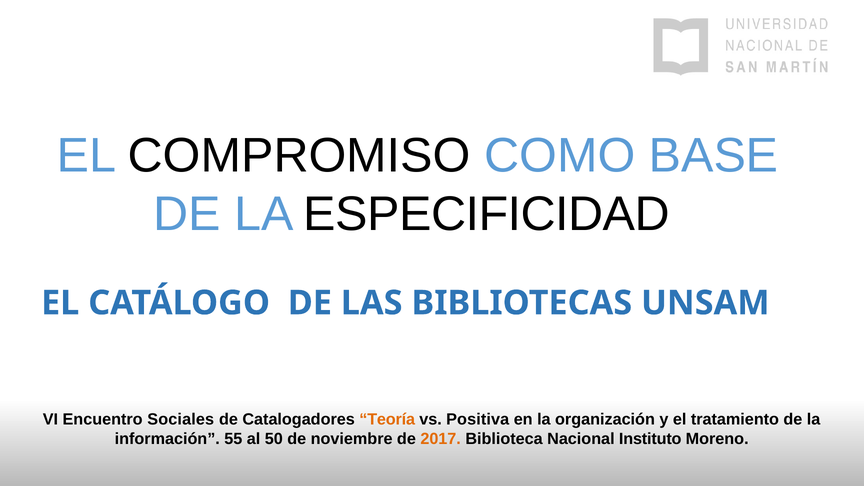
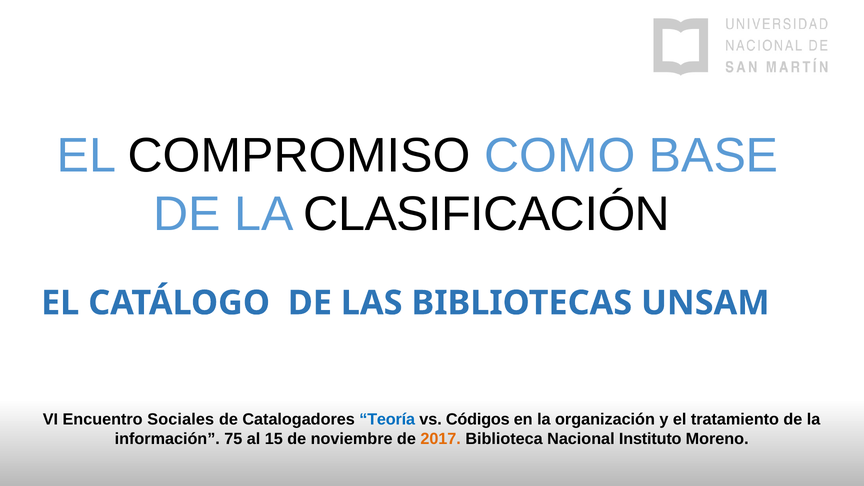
ESPECIFICIDAD: ESPECIFICIDAD -> CLASIFICACIÓN (487, 214)
Teoría colour: orange -> blue (387, 420)
Positiva: Positiva -> Códigos (478, 420)
55: 55 -> 75 (233, 439)
50: 50 -> 15 (274, 439)
